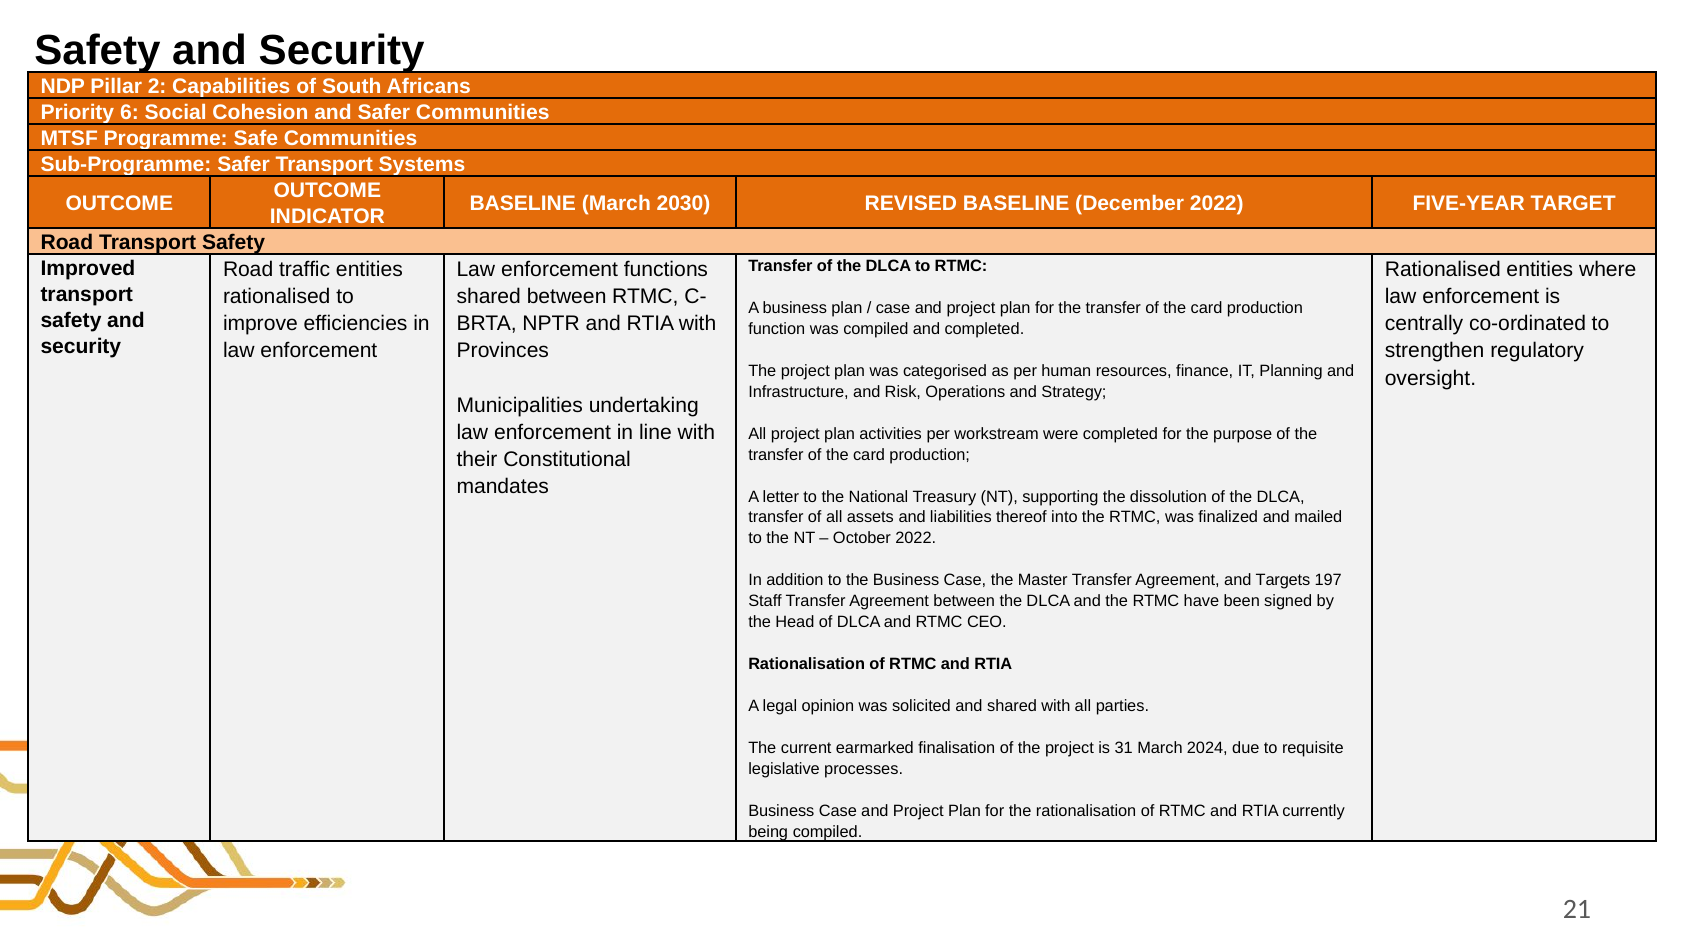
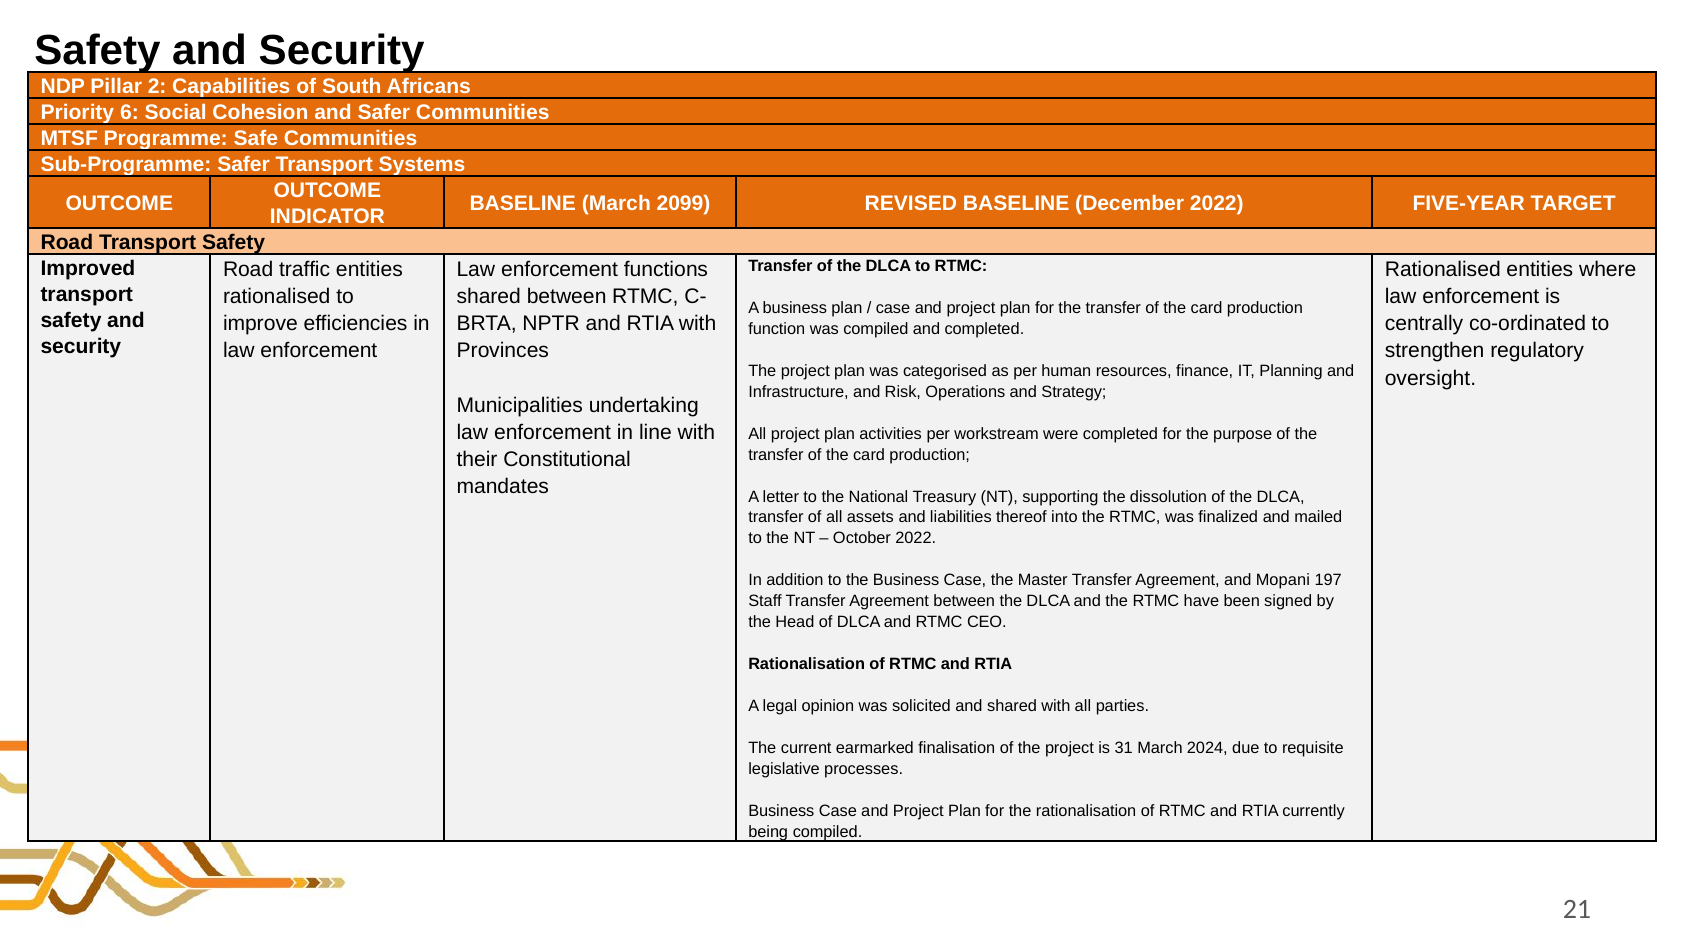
2030: 2030 -> 2099 (683, 204)
Targets: Targets -> Mopani (1283, 581)
